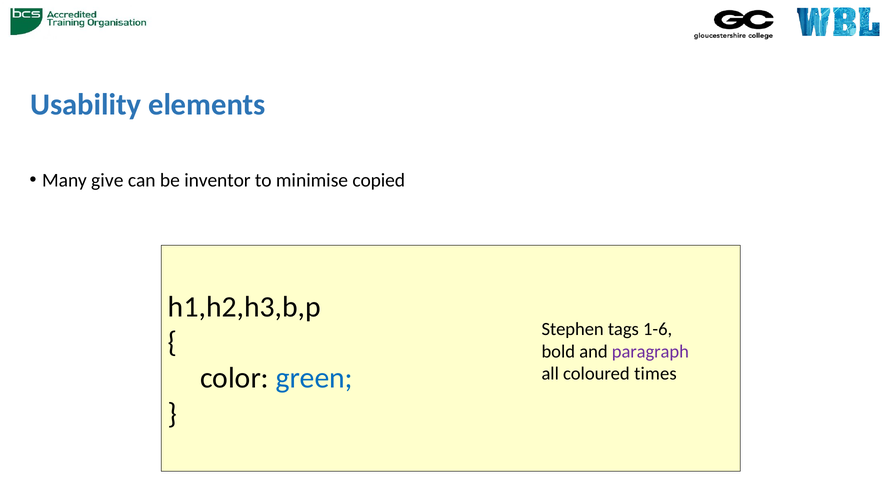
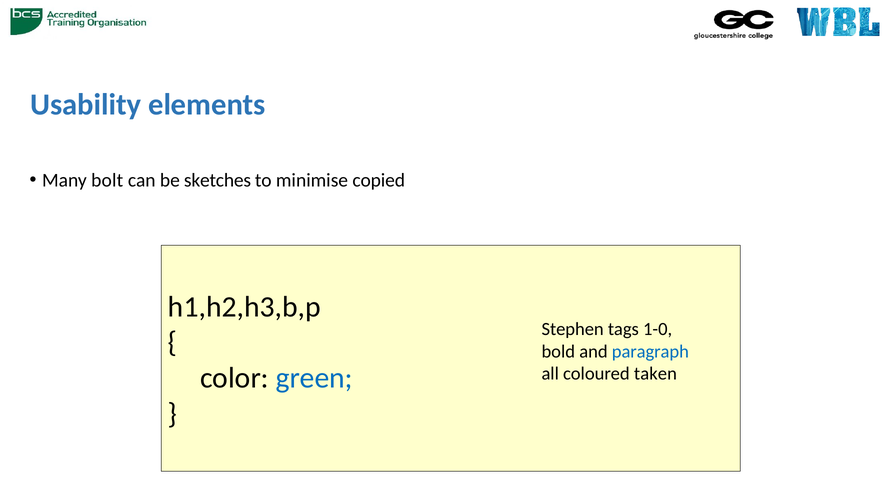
give: give -> bolt (107, 180)
inventor: inventor -> sketches (218, 180)
1-6: 1-6 -> 1-0 (658, 329)
paragraph colour: purple -> blue (650, 352)
times: times -> taken (655, 374)
